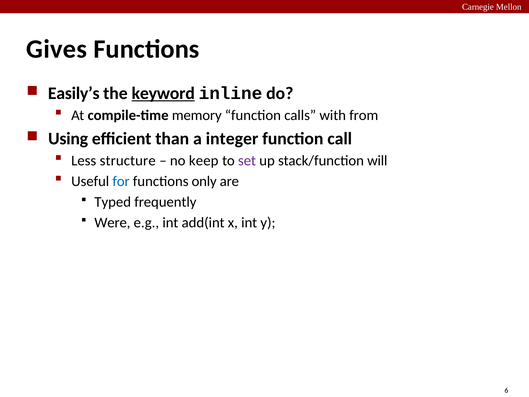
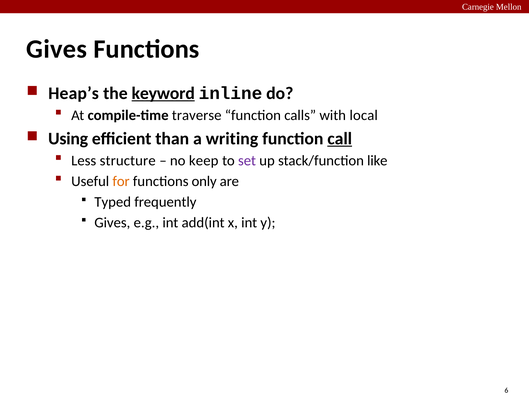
Easily’s: Easily’s -> Heap’s (74, 93)
memory: memory -> traverse (197, 115)
from: from -> local (364, 115)
integer: integer -> writing (232, 139)
call underline: none -> present (340, 139)
will: will -> like (377, 161)
for colour: blue -> orange (121, 181)
Were: Were -> Gives (112, 222)
